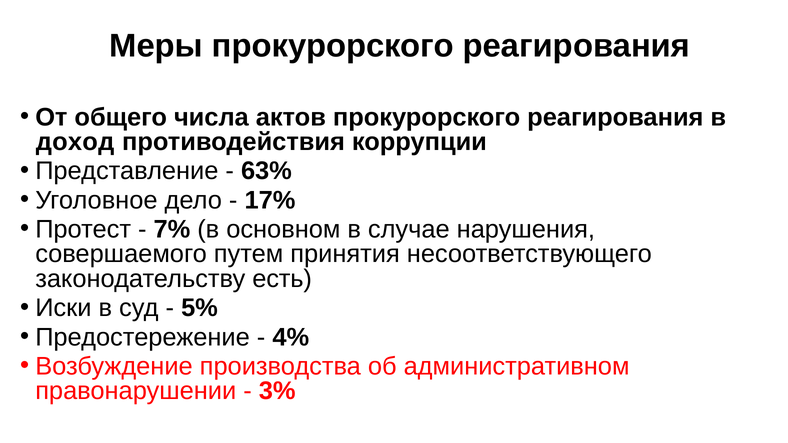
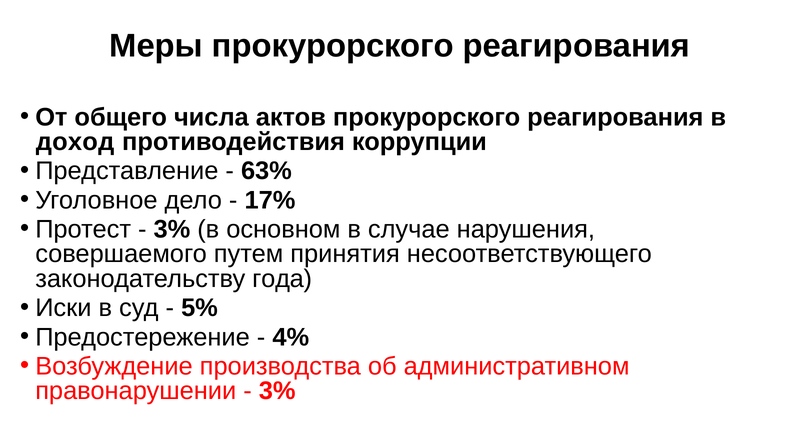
7%: 7% -> 3% (172, 229)
есть: есть -> года (282, 279)
